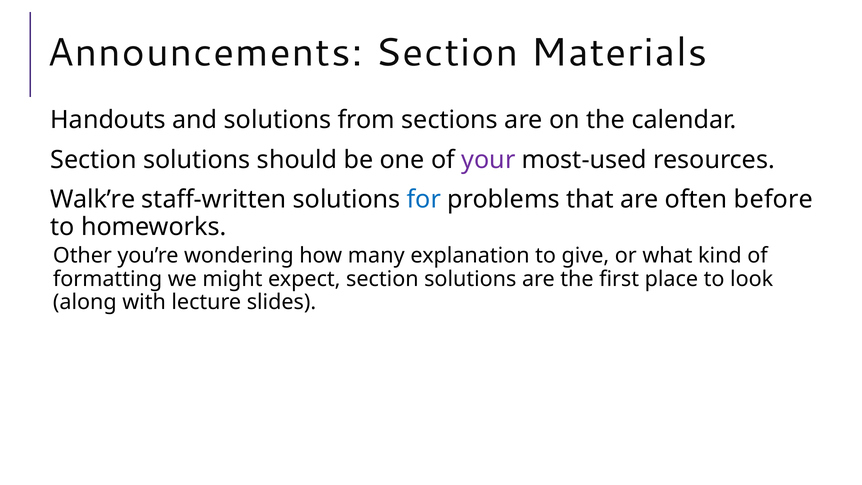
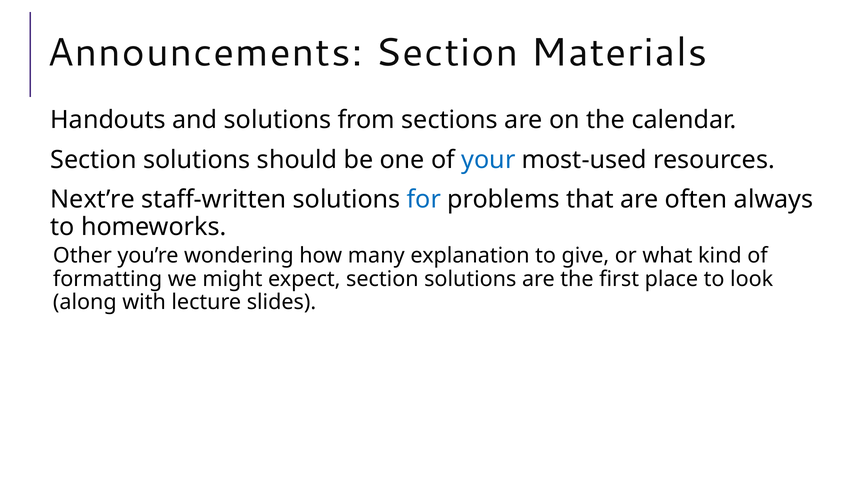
your colour: purple -> blue (488, 160)
Walk’re: Walk’re -> Next’re (93, 200)
before: before -> always (774, 200)
